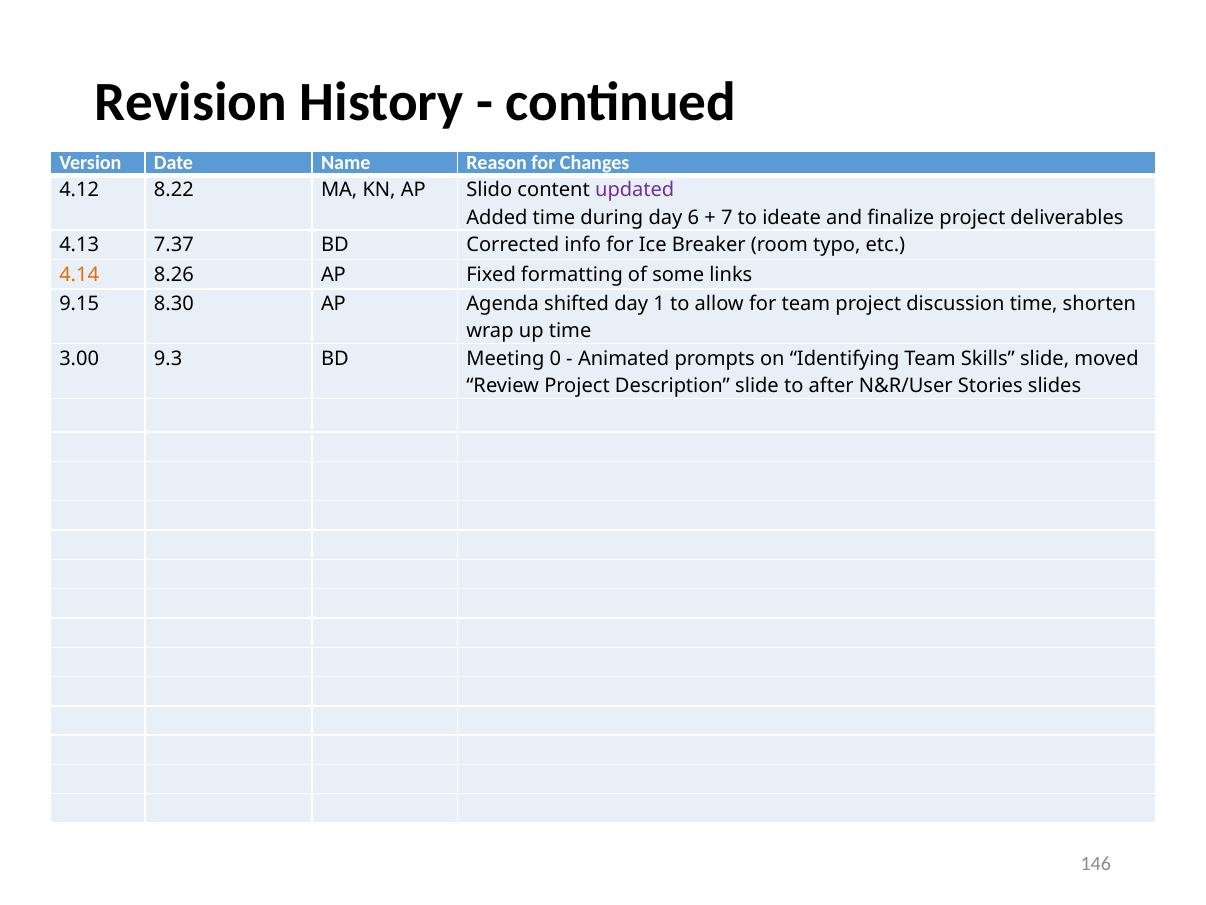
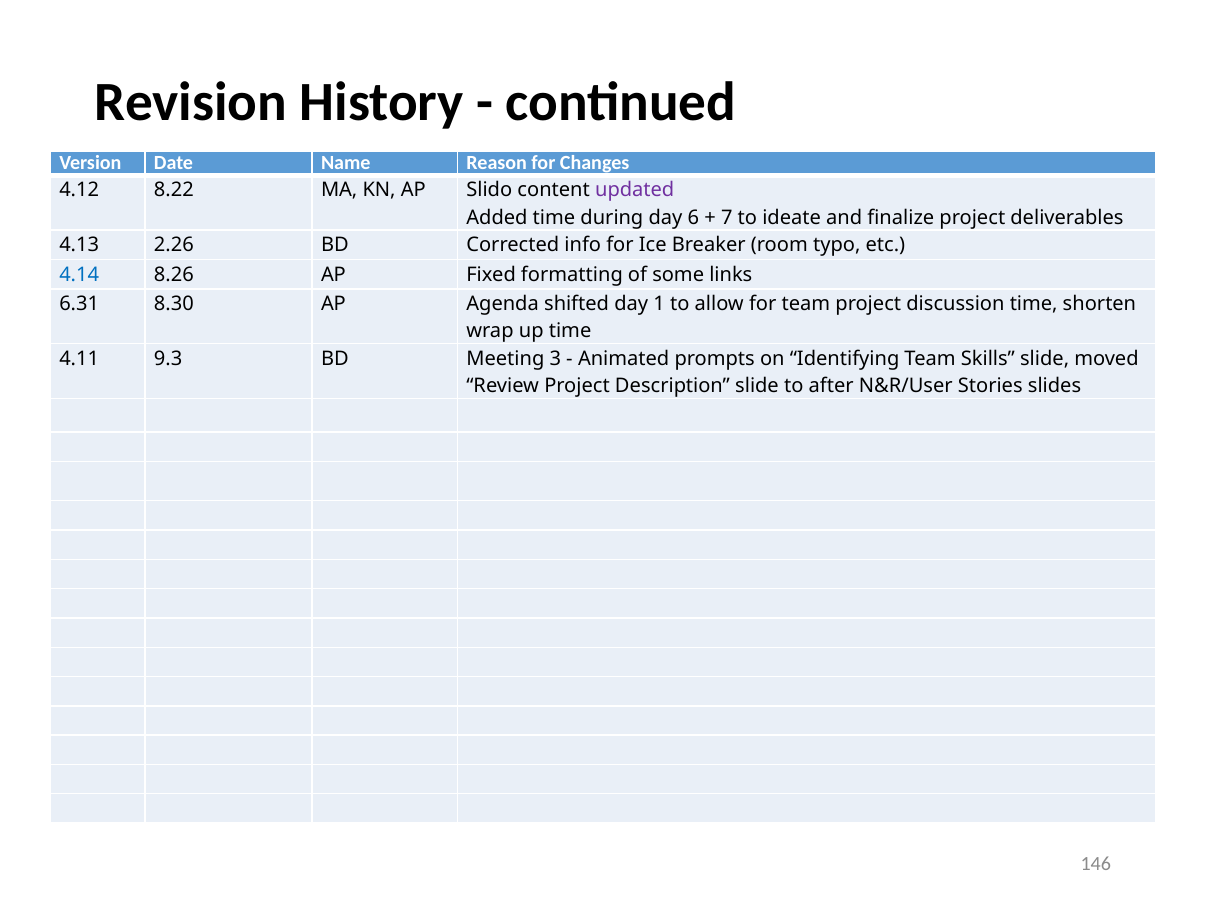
7.37: 7.37 -> 2.26 (174, 245)
4.14 colour: orange -> blue (79, 274)
9.15: 9.15 -> 6.31 (79, 304)
3.00: 3.00 -> 4.11 (79, 358)
0: 0 -> 3 (555, 358)
